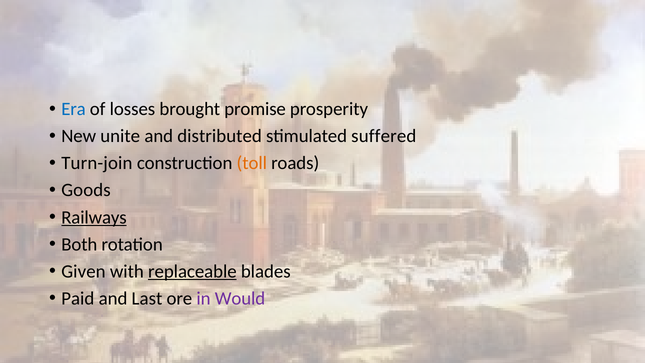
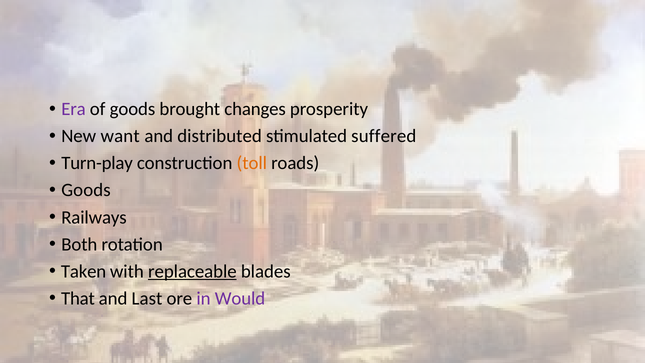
Era colour: blue -> purple (74, 109)
of losses: losses -> goods (132, 109)
promise: promise -> changes (255, 109)
unite: unite -> want (120, 136)
Turn-join: Turn-join -> Turn-play (97, 163)
Railways underline: present -> none (94, 217)
Given: Given -> Taken (84, 271)
Paid: Paid -> That (78, 298)
